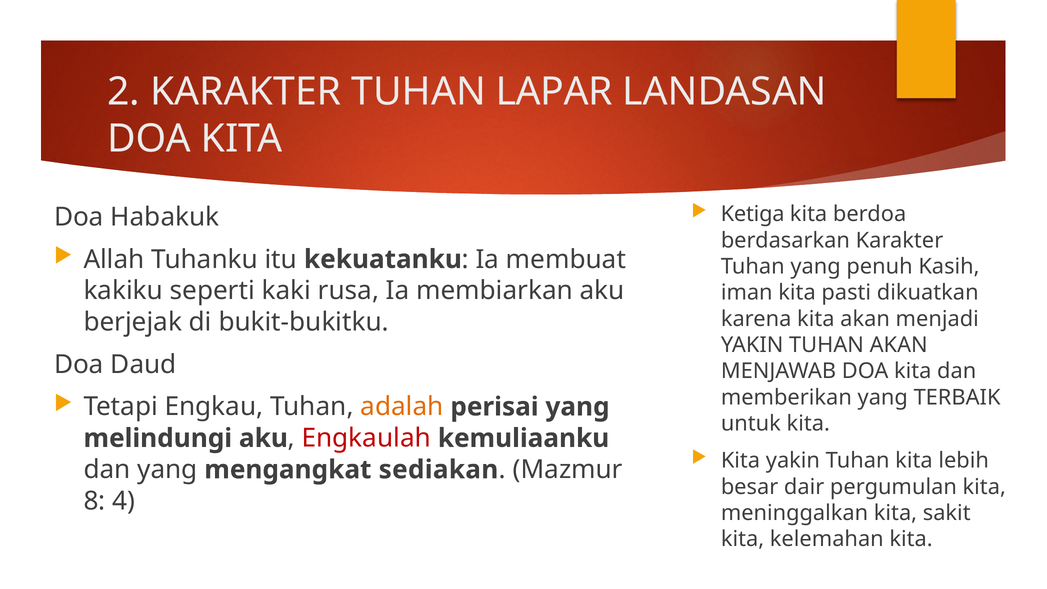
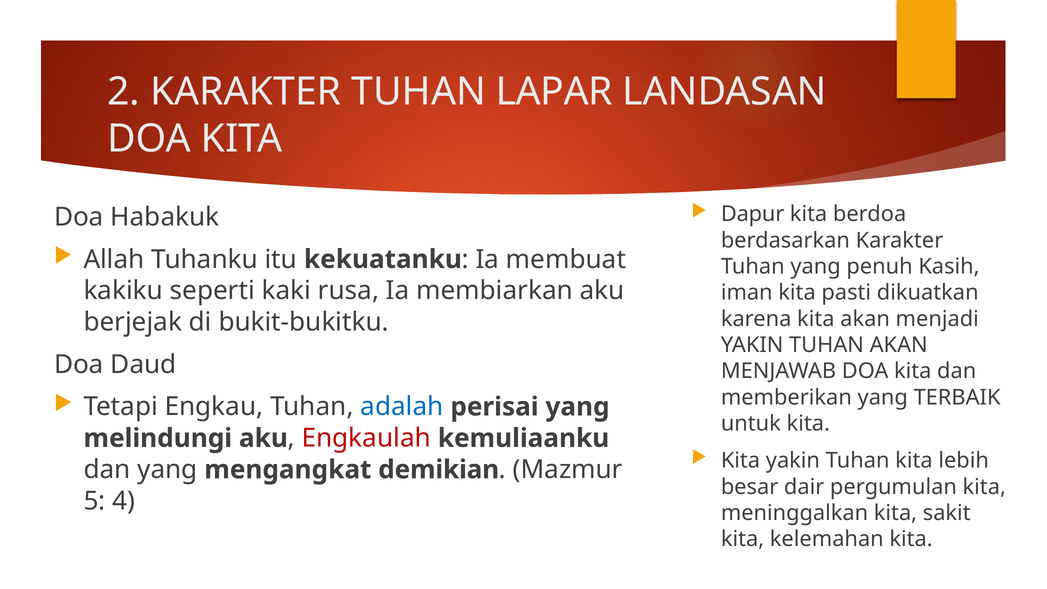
Ketiga: Ketiga -> Dapur (753, 214)
adalah colour: orange -> blue (402, 407)
sediakan: sediakan -> demikian (439, 470)
8: 8 -> 5 (94, 501)
